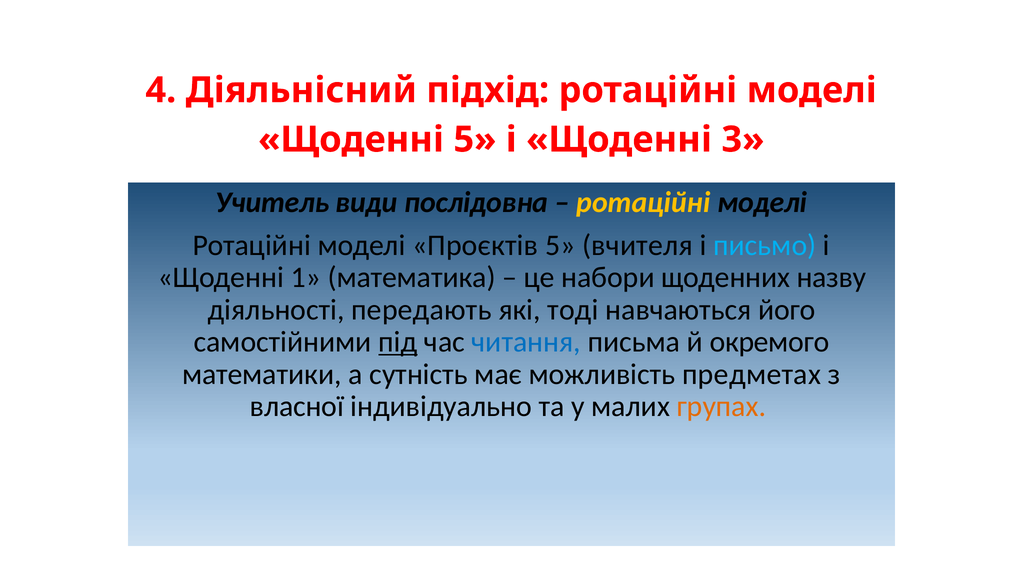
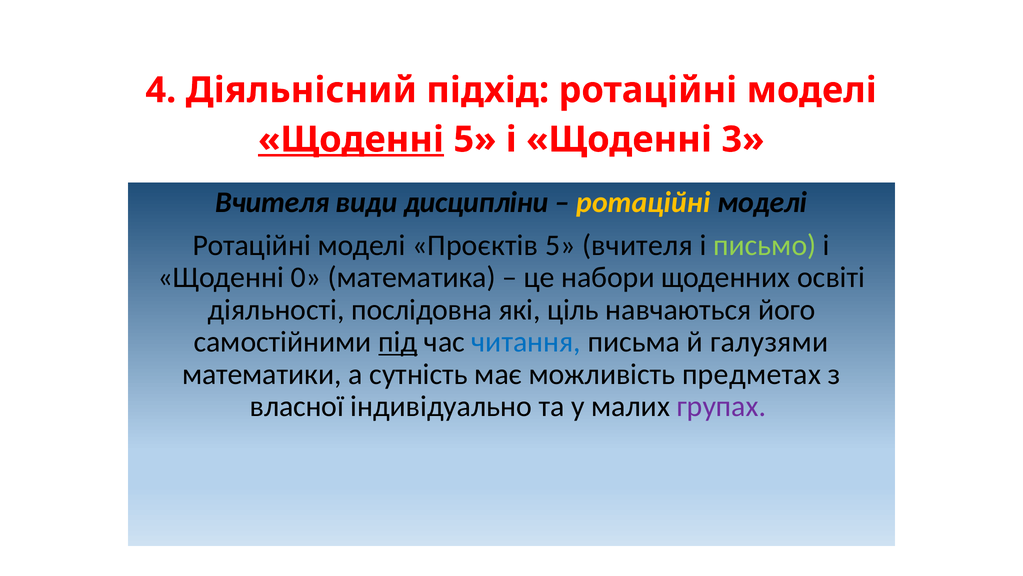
Щоденні underline: none -> present (351, 139)
Учитель: Учитель -> Вчителя (272, 202)
послідовна: послідовна -> дисципліни (476, 202)
письмо colour: light blue -> light green (765, 245)
1: 1 -> 0 (306, 277)
назву: назву -> освіті (831, 277)
передають: передають -> послідовна (422, 309)
тоді: тоді -> ціль (573, 309)
окремого: окремого -> галузями (769, 342)
групах colour: orange -> purple (721, 406)
